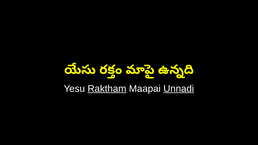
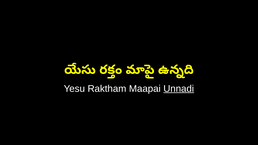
Raktham underline: present -> none (107, 89)
